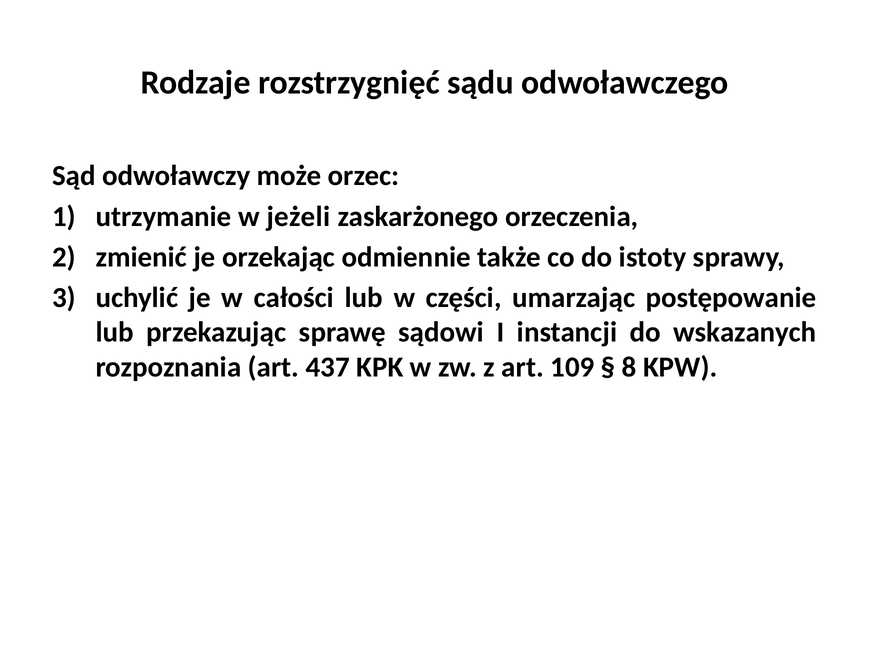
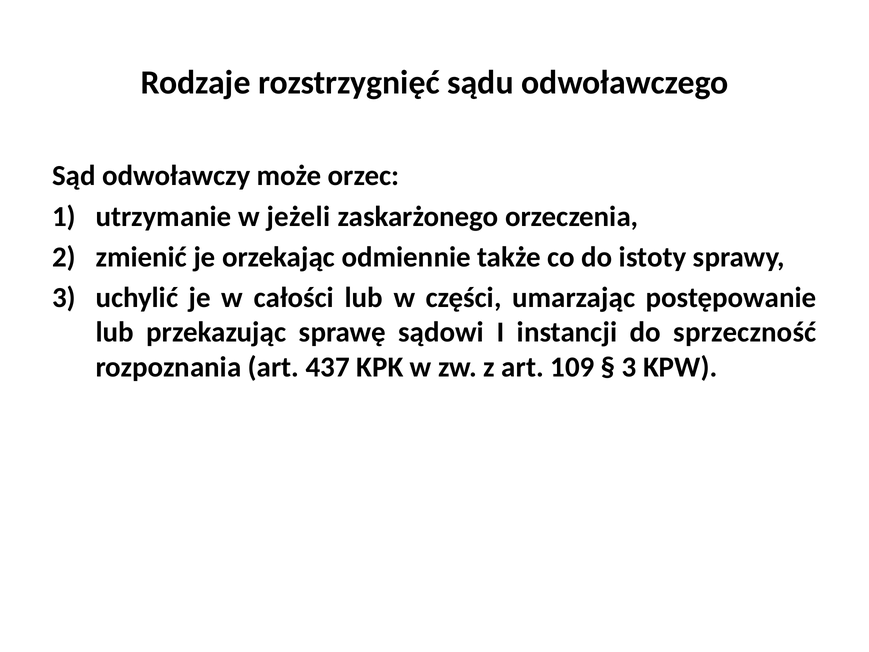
wskazanych: wskazanych -> sprzeczność (745, 332)
8: 8 -> 3 (629, 367)
